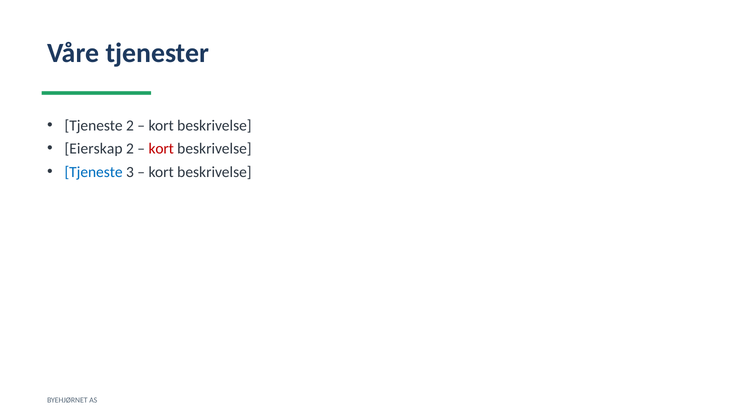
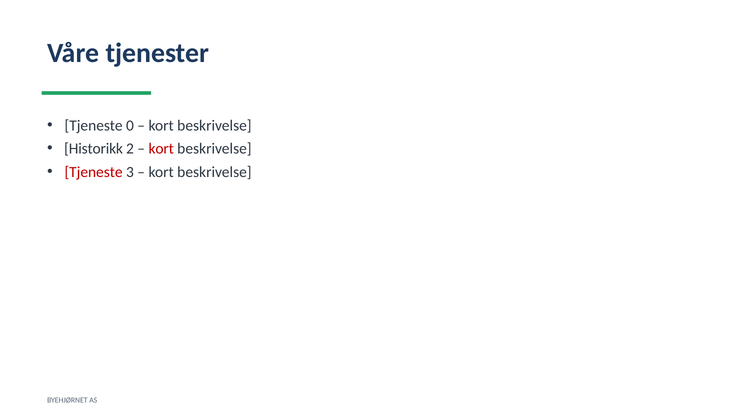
Tjeneste 2: 2 -> 0 (130, 126)
Eierskap: Eierskap -> Historikk (94, 149)
Tjeneste colour: blue -> red (94, 172)
